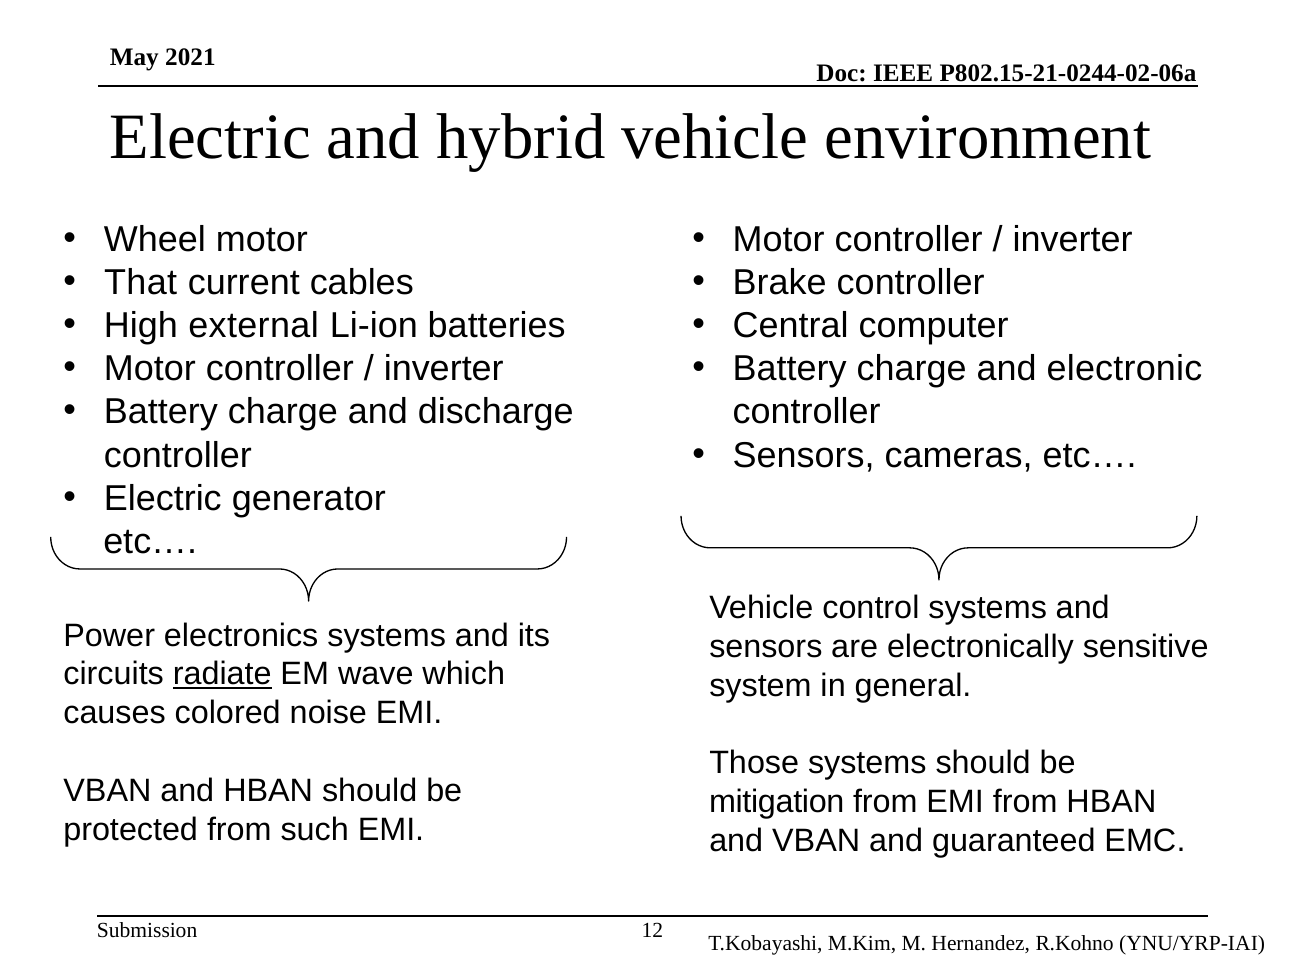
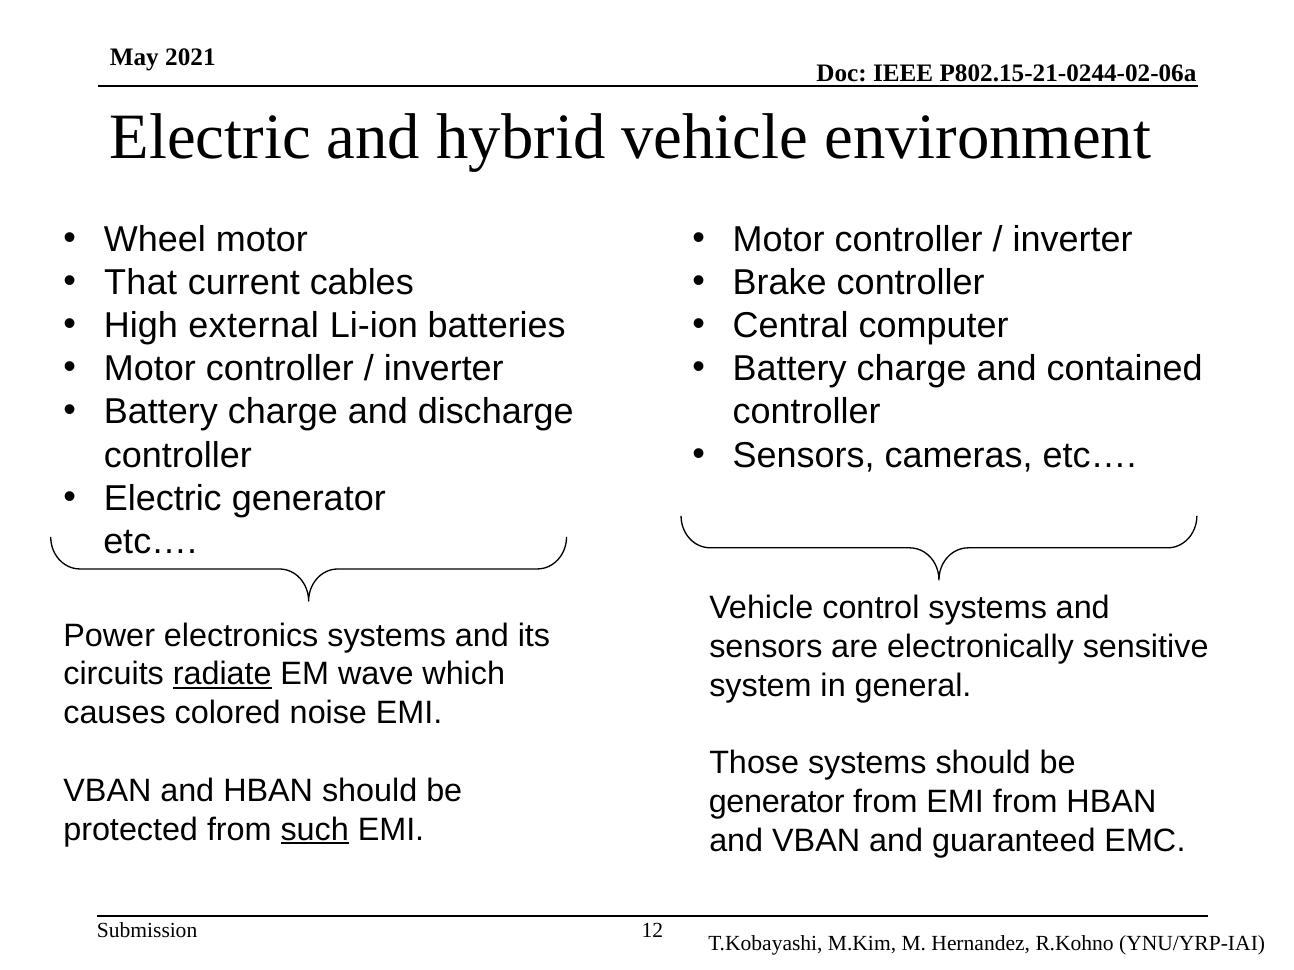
electronic: electronic -> contained (1125, 369)
mitigation: mitigation -> generator (777, 802)
such underline: none -> present (315, 830)
